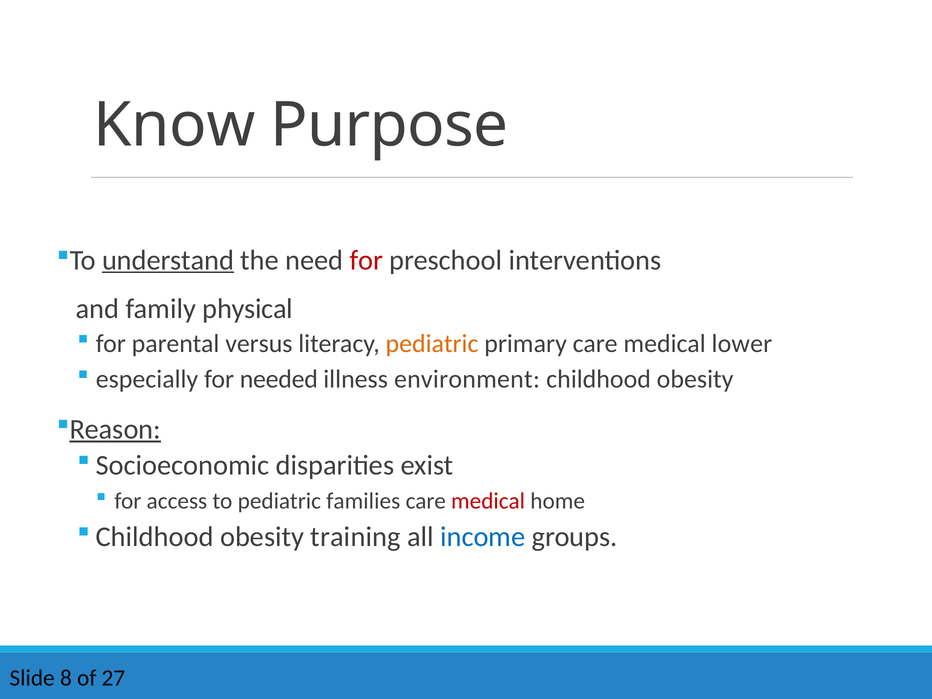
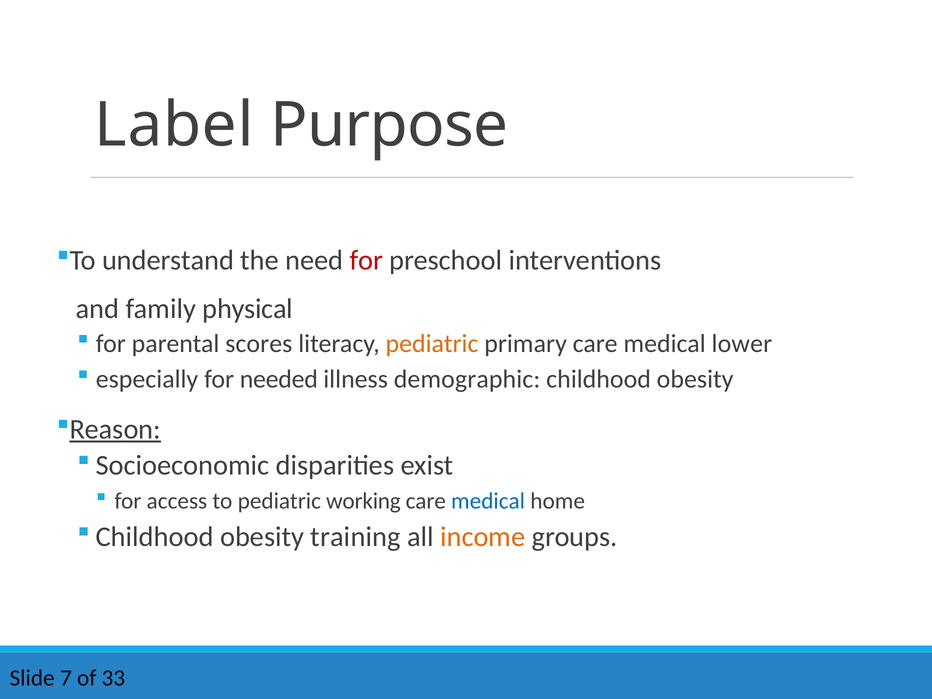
Know: Know -> Label (174, 125)
understand underline: present -> none (168, 260)
versus: versus -> scores (259, 344)
environment: environment -> demographic (467, 379)
families: families -> working (363, 501)
medical colour: red -> blue (488, 501)
income colour: blue -> orange (483, 537)
8: 8 -> 7 (66, 678)
27: 27 -> 33 (113, 678)
